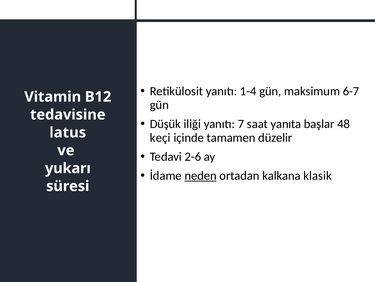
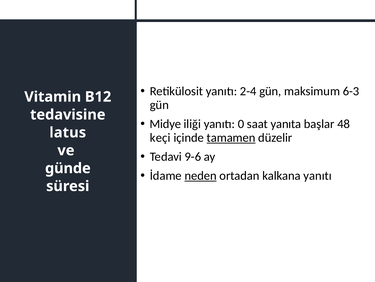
1-4: 1-4 -> 2-4 (248, 91)
6-7: 6-7 -> 6-3 (351, 91)
Düşük: Düşük -> Midye (165, 124)
7: 7 -> 0 (241, 124)
tamamen underline: none -> present (231, 137)
2-6: 2-6 -> 9-6 (193, 156)
yukarı: yukarı -> günde (68, 168)
kalkana klasik: klasik -> yanıtı (318, 175)
